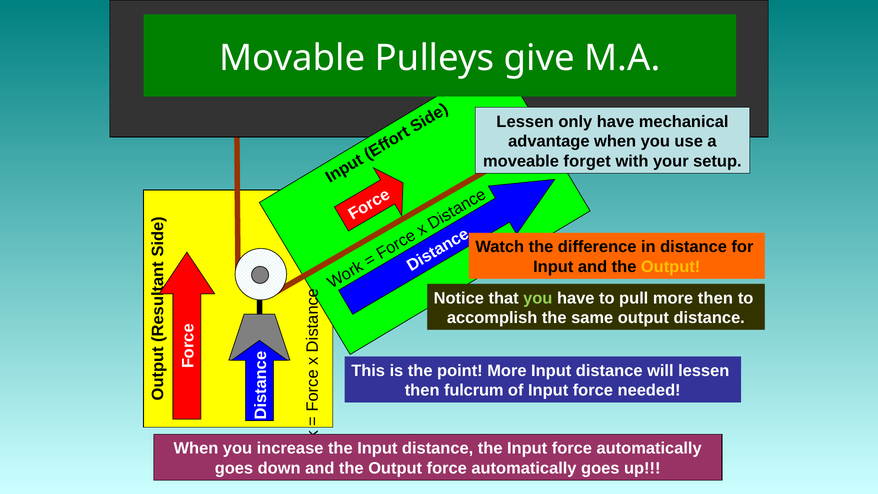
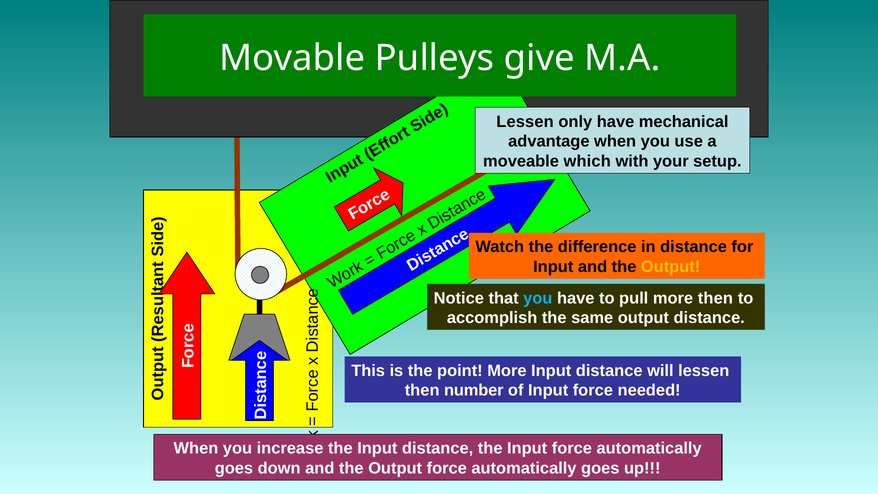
forget: forget -> which (587, 161)
you colour: light green -> light blue (538, 298)
fulcrum: fulcrum -> number (474, 390)
